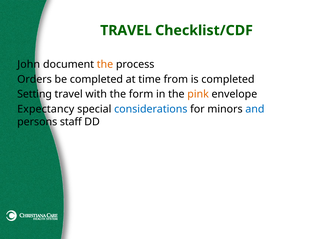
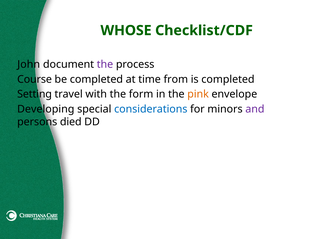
TRAVEL: TRAVEL -> WHOSE (126, 30)
the colour: orange -> purple (105, 65)
Orders: Orders -> Course (35, 79)
Expectancy: Expectancy -> Developing (46, 109)
and colour: blue -> purple (255, 109)
staff: staff -> died (71, 122)
